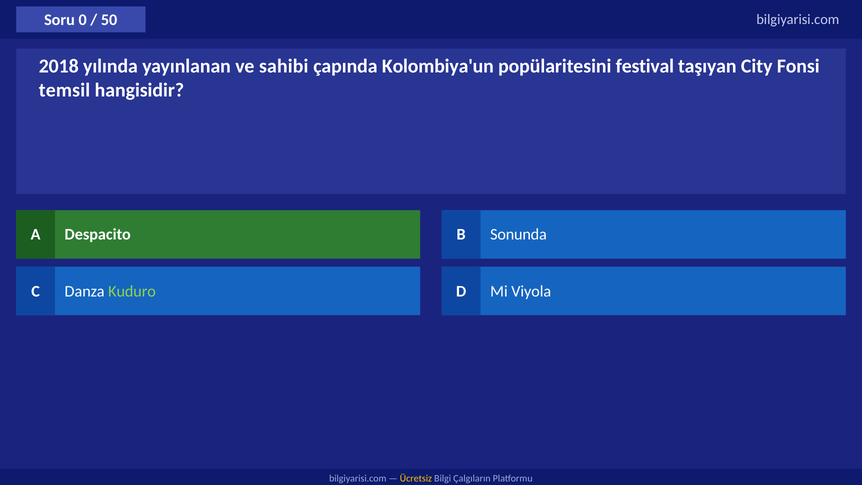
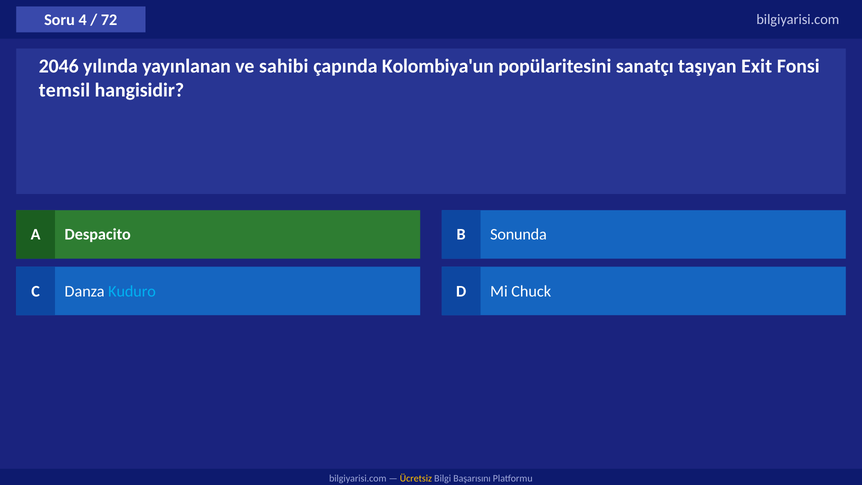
0: 0 -> 4 (83, 20)
50: 50 -> 72 (109, 20)
2018: 2018 -> 2046 (59, 66)
festival: festival -> sanatçı (645, 66)
City: City -> Exit (757, 66)
Kuduro colour: light green -> light blue (132, 291)
Viyola: Viyola -> Chuck (531, 291)
Çalgıların: Çalgıların -> Başarısını (472, 478)
